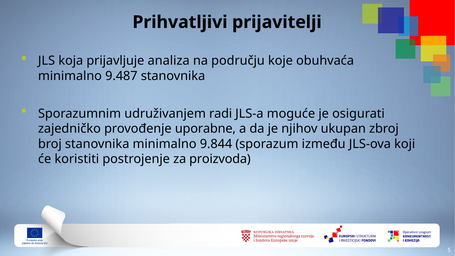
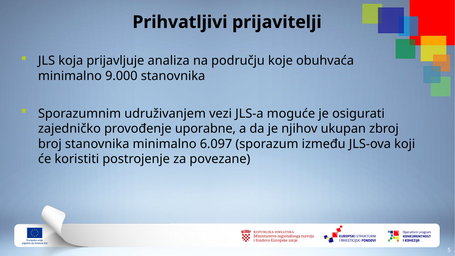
9.487: 9.487 -> 9.000 (121, 76)
radi: radi -> vezi (221, 113)
9.844: 9.844 -> 6.097 (216, 144)
proizvoda: proizvoda -> povezane (220, 159)
